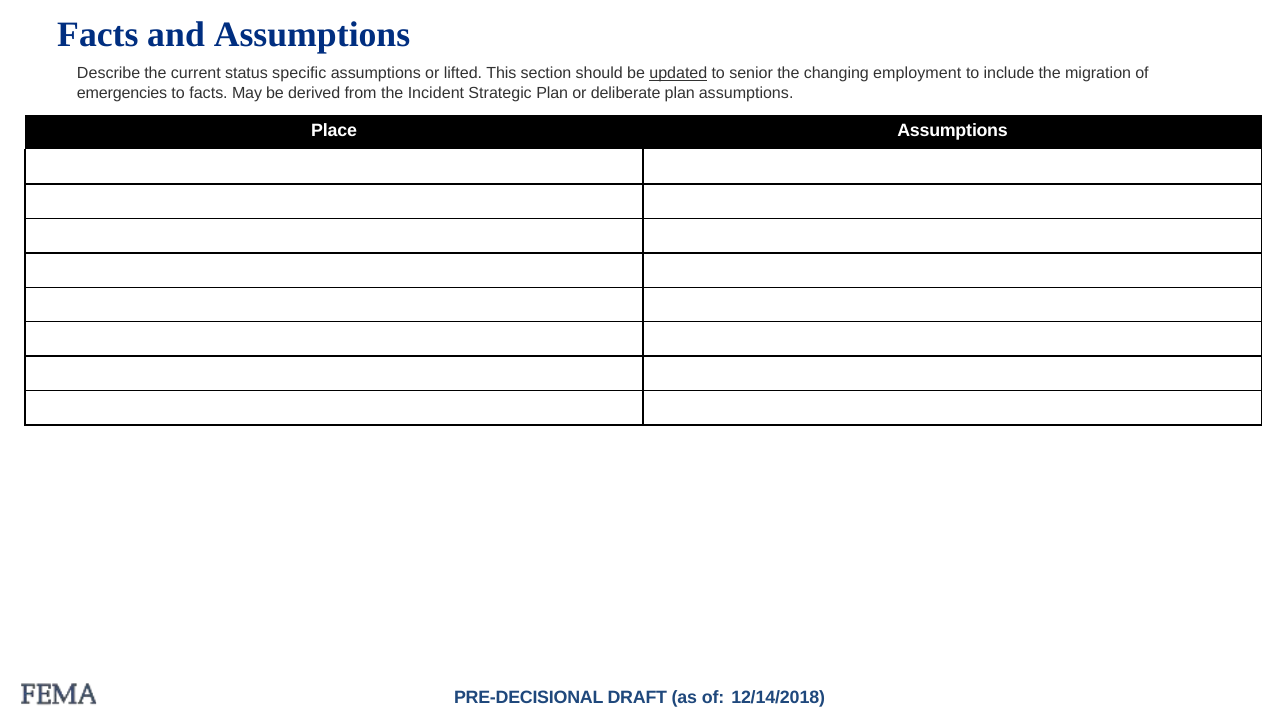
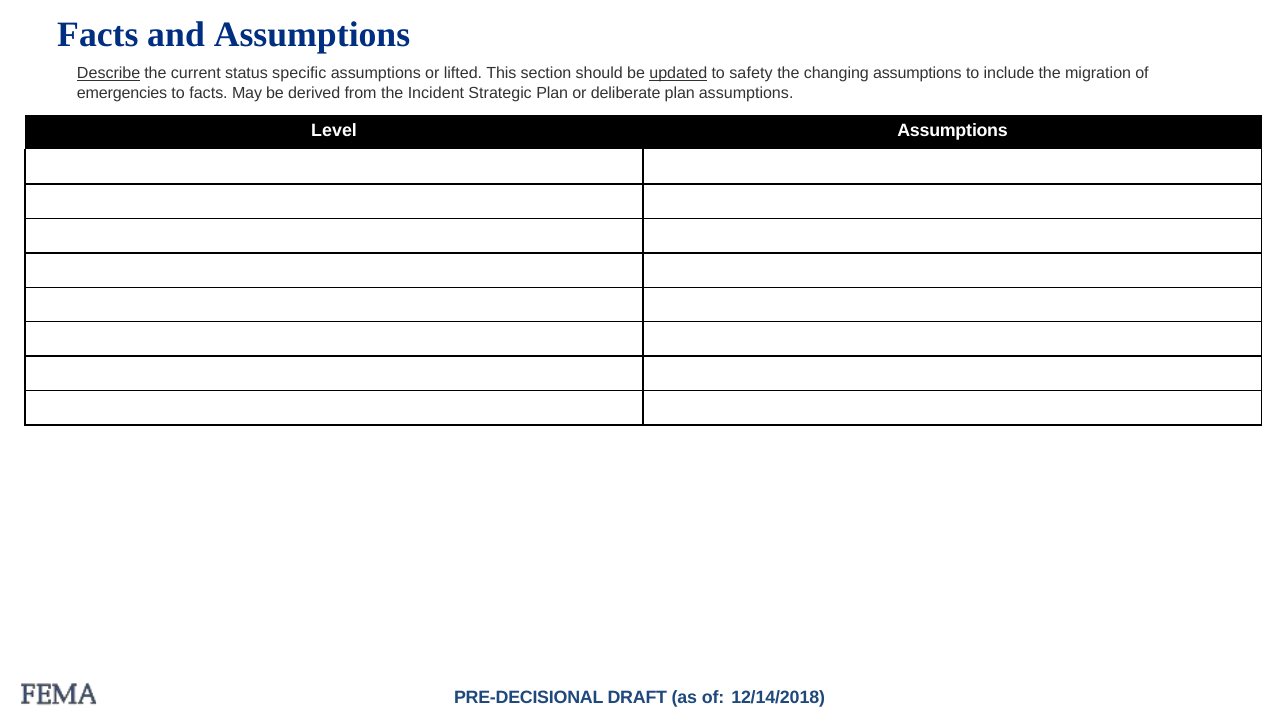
Describe underline: none -> present (109, 74)
senior: senior -> safety (751, 74)
changing employment: employment -> assumptions (917, 74)
Place: Place -> Level (334, 131)
